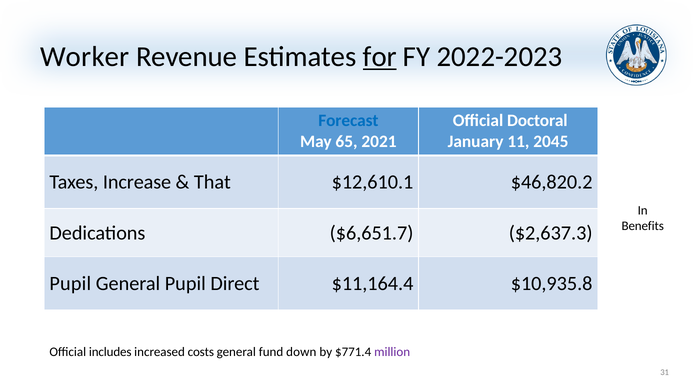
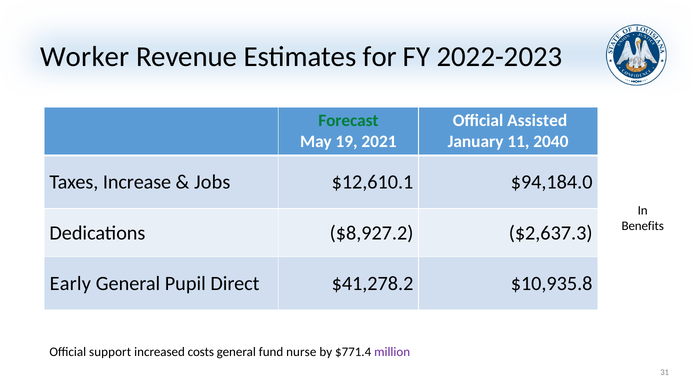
for underline: present -> none (380, 57)
Forecast colour: blue -> green (348, 120)
Doctoral: Doctoral -> Assisted (537, 120)
65: 65 -> 19 (347, 142)
2045: 2045 -> 2040 (551, 142)
That: That -> Jobs (212, 182)
$46,820.2: $46,820.2 -> $94,184.0 (552, 182)
$6,651.7: $6,651.7 -> $8,927.2 (372, 233)
Pupil: Pupil -> Early (70, 283)
$11,164.4: $11,164.4 -> $41,278.2 (373, 283)
includes: includes -> support (110, 352)
down: down -> nurse (301, 352)
